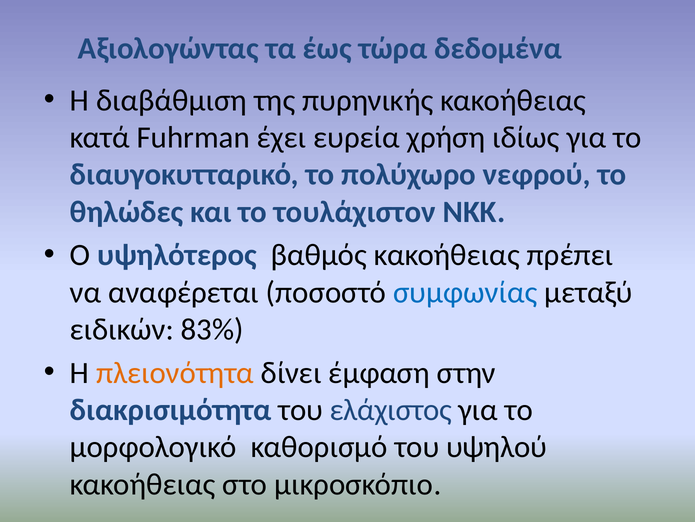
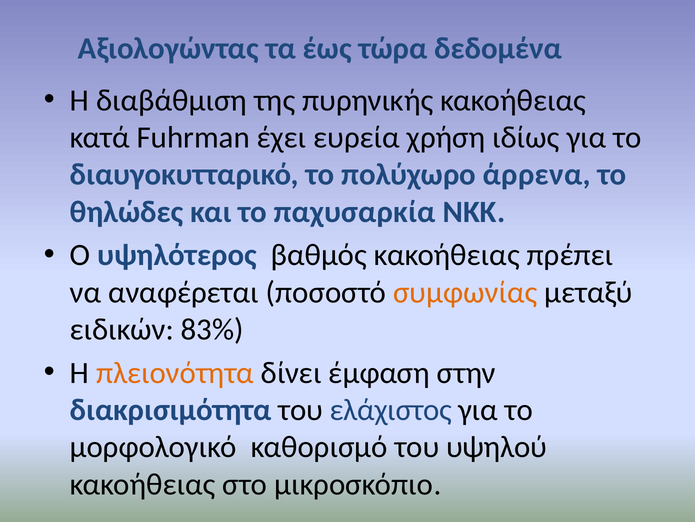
νεφρού: νεφρού -> άρρενα (537, 174)
τουλάχιστον: τουλάχιστον -> παχυσαρκία (355, 212)
συμφωνίας colour: blue -> orange (465, 292)
